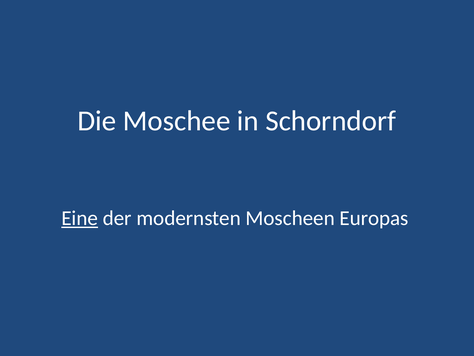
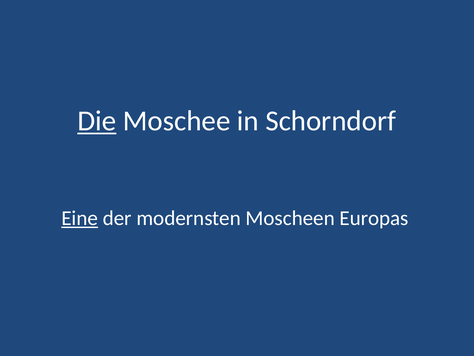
Die underline: none -> present (97, 121)
